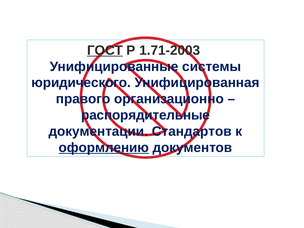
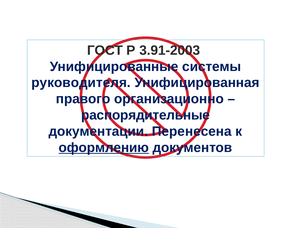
ГОСТ underline: present -> none (105, 50)
1.71-2003: 1.71-2003 -> 3.91-2003 (170, 50)
юридического: юридического -> руководителя (81, 83)
Стандартов: Стандартов -> Перенесена (192, 131)
